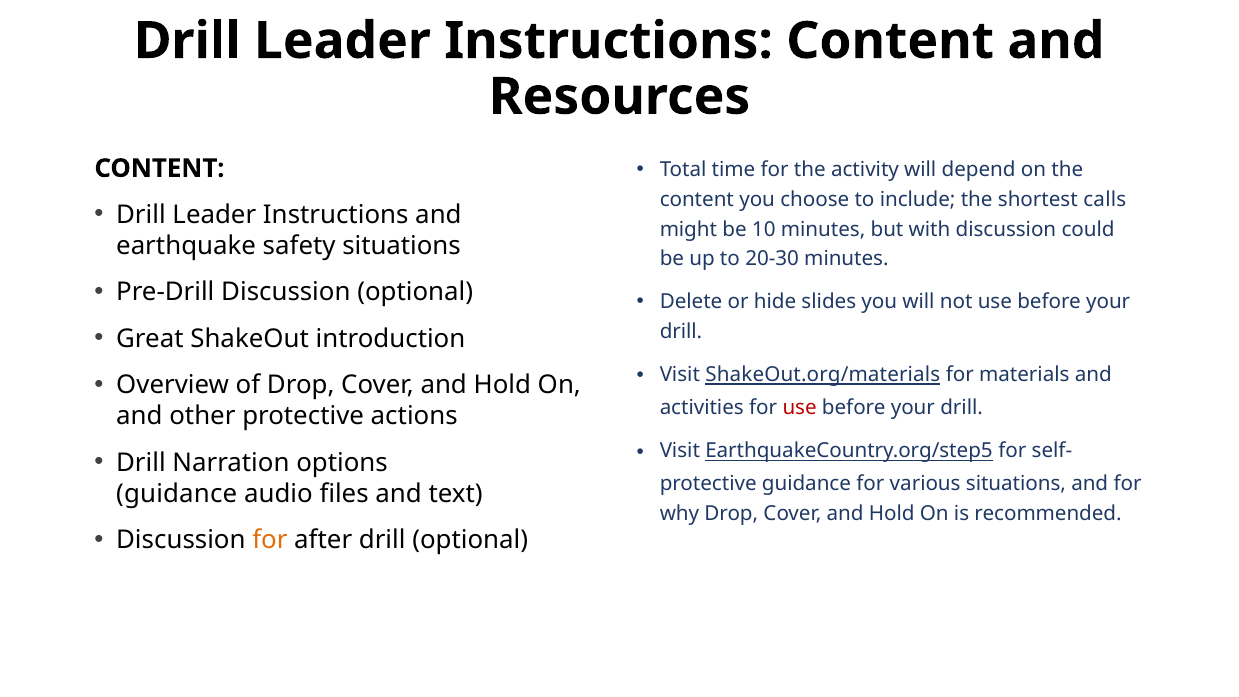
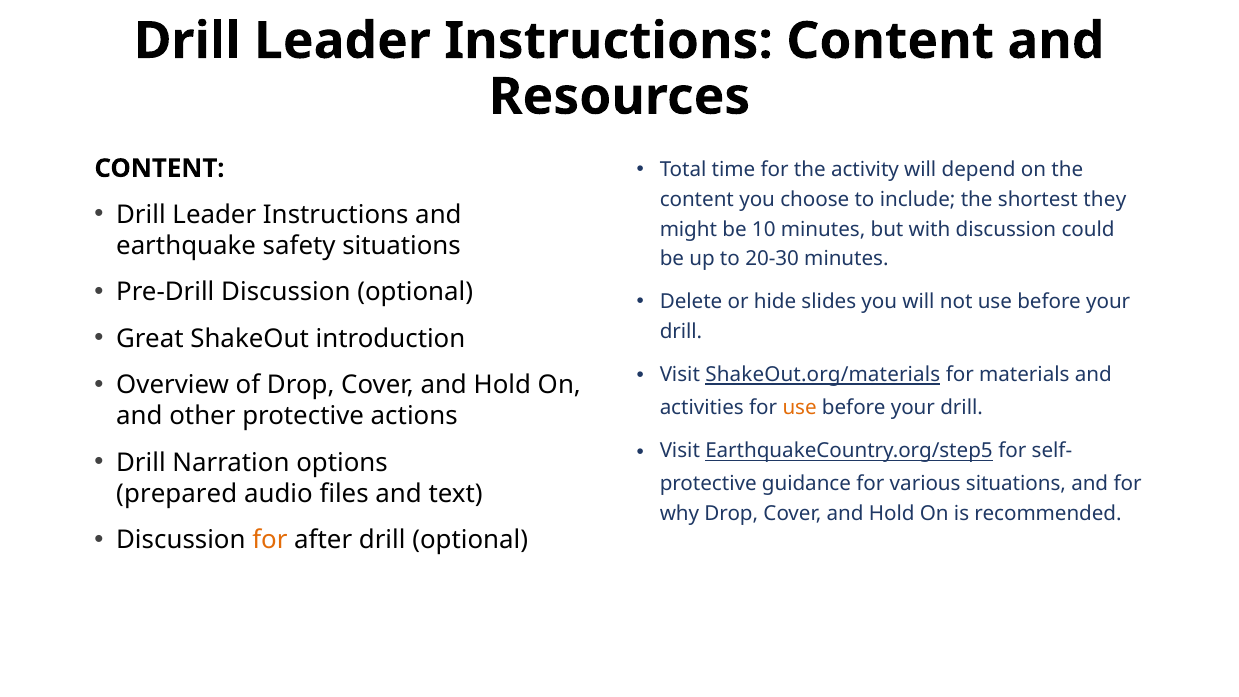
calls: calls -> they (1105, 200)
use colour: red -> orange (800, 408)
guidance: guidance -> prepared (177, 494)
